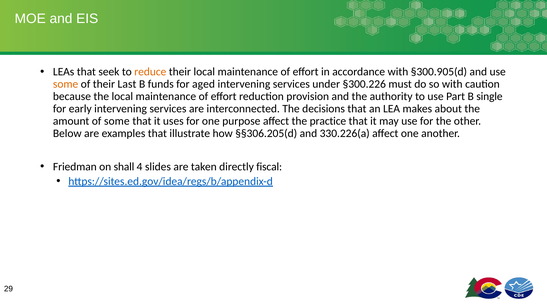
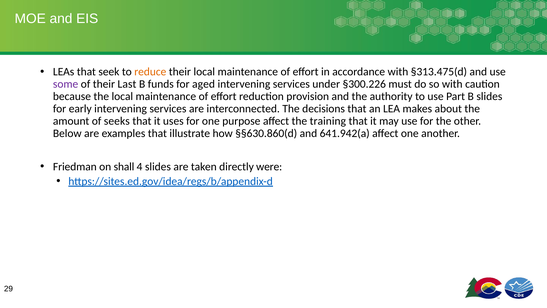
§300.905(d: §300.905(d -> §313.475(d (439, 72)
some colour: orange -> purple (66, 84)
B single: single -> slides (489, 96)
of some: some -> seeks (117, 121)
practice: practice -> training (328, 121)
§§306.205(d: §§306.205(d -> §§630.860(d (266, 133)
330.226(a: 330.226(a -> 641.942(a (345, 133)
fiscal: fiscal -> were (269, 166)
